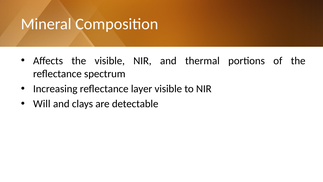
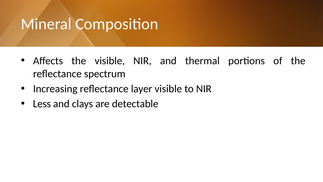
Will: Will -> Less (42, 104)
